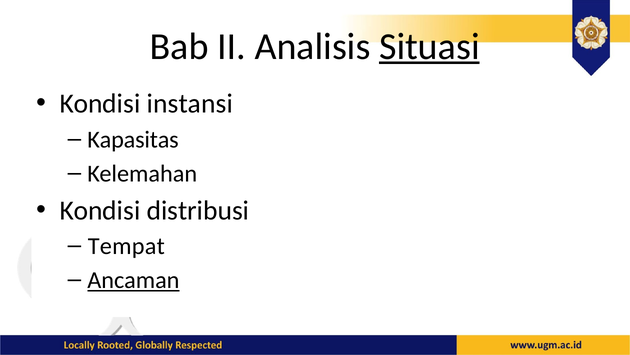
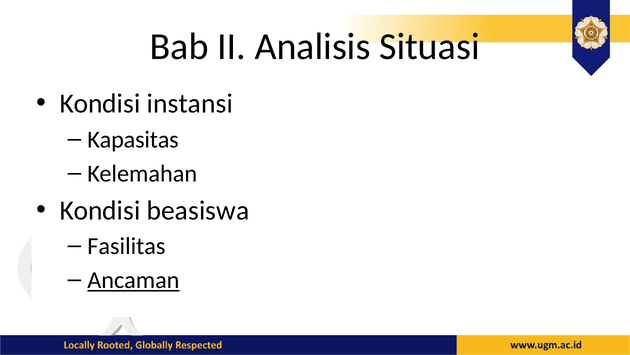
Situasi underline: present -> none (429, 46)
distribusi: distribusi -> beasiswa (198, 210)
Tempat: Tempat -> Fasilitas (126, 246)
